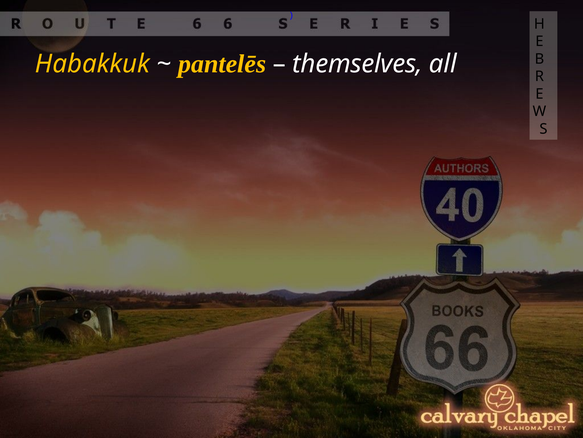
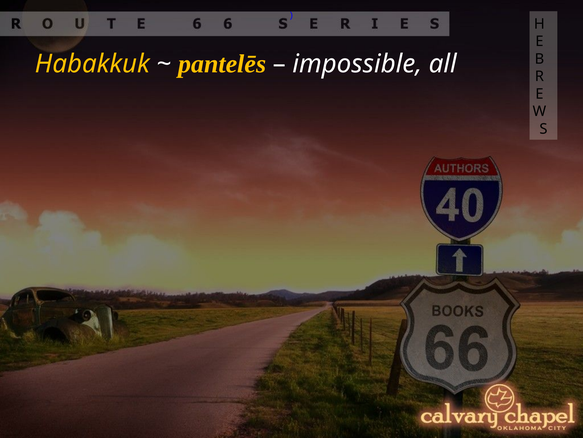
themselves: themselves -> impossible (357, 64)
